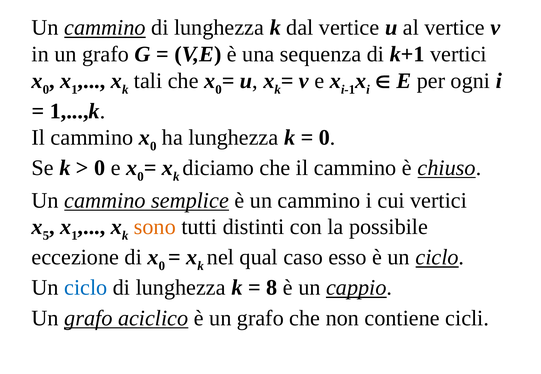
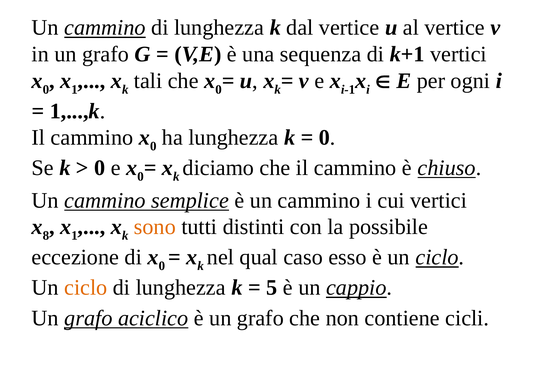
5: 5 -> 8 (46, 236)
ciclo colour: blue -> orange (86, 288)
8: 8 -> 5 (272, 288)
